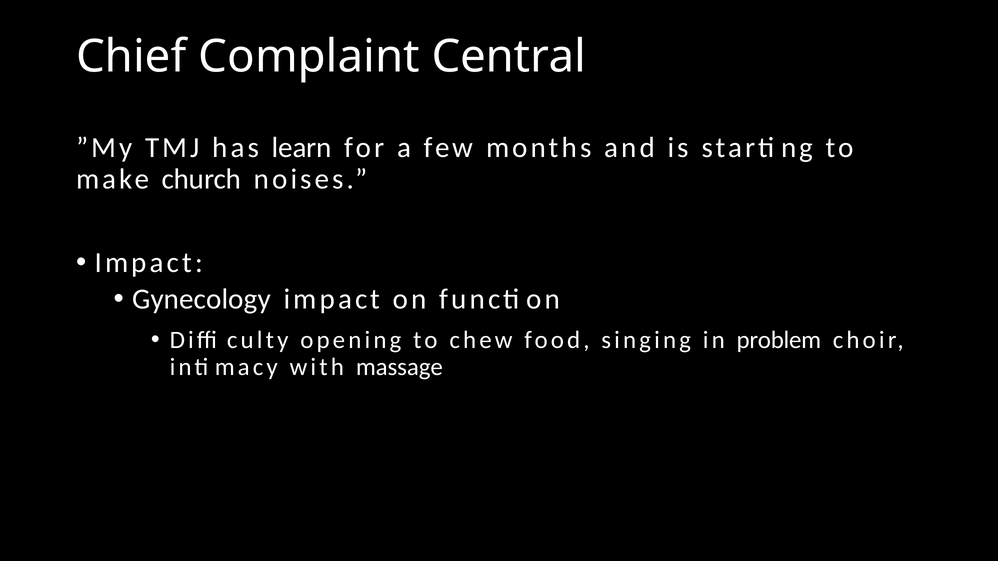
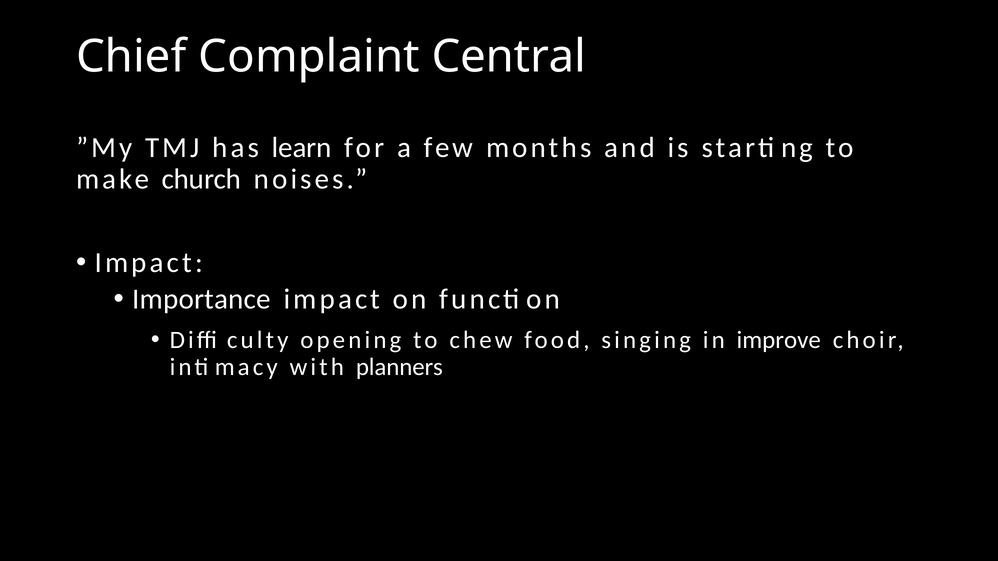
Gynecology: Gynecology -> Importance (201, 299)
problem: problem -> improve (779, 340)
massage: massage -> planners (399, 367)
